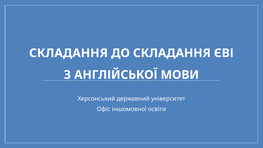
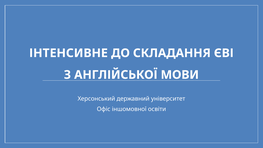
СКЛАДАННЯ: СКЛАДАННЯ -> ІНТЕНСИВНЕ (68, 53)
